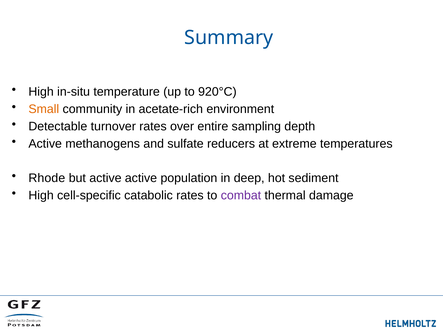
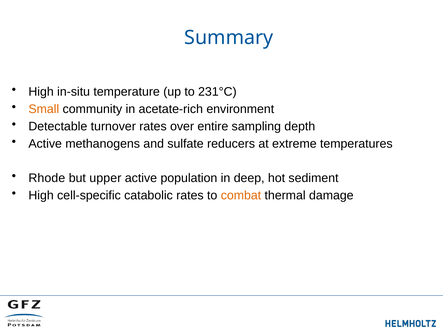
920°C: 920°C -> 231°C (217, 92)
but active: active -> upper (105, 178)
combat colour: purple -> orange (241, 195)
